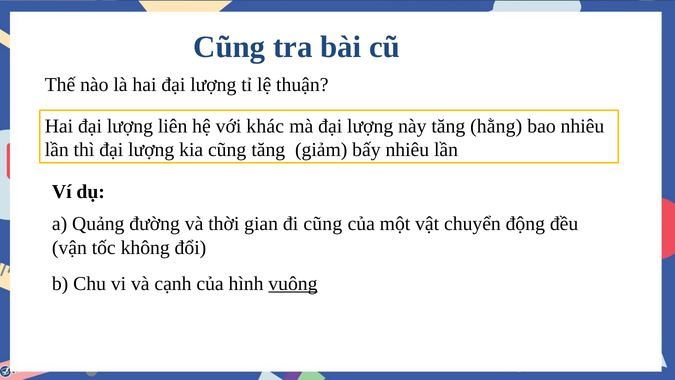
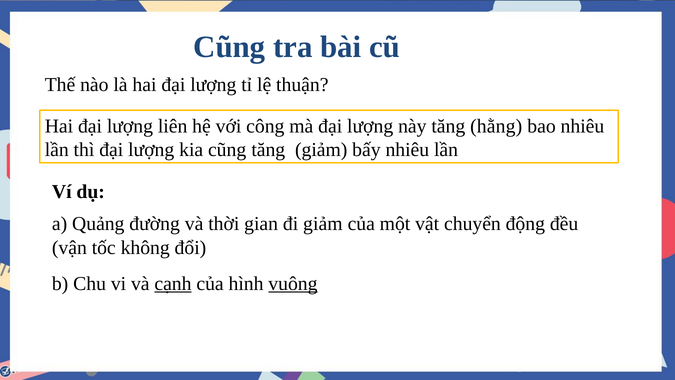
khác: khác -> công (265, 126)
đi cũng: cũng -> giảm (323, 224)
cạnh underline: none -> present (173, 283)
